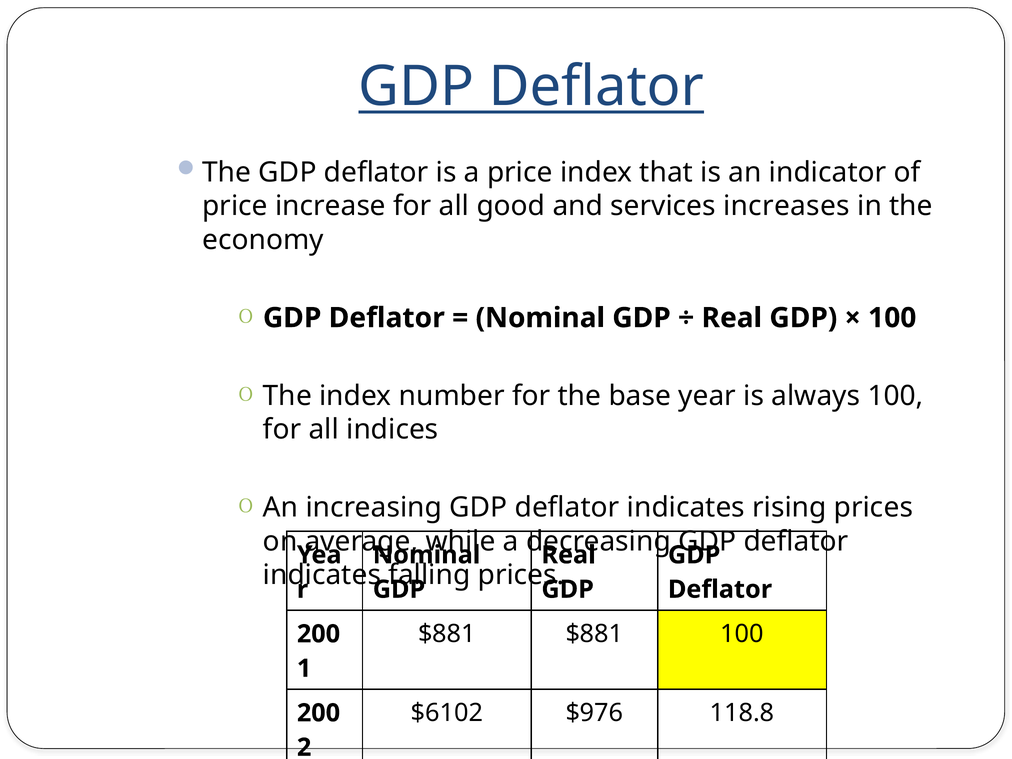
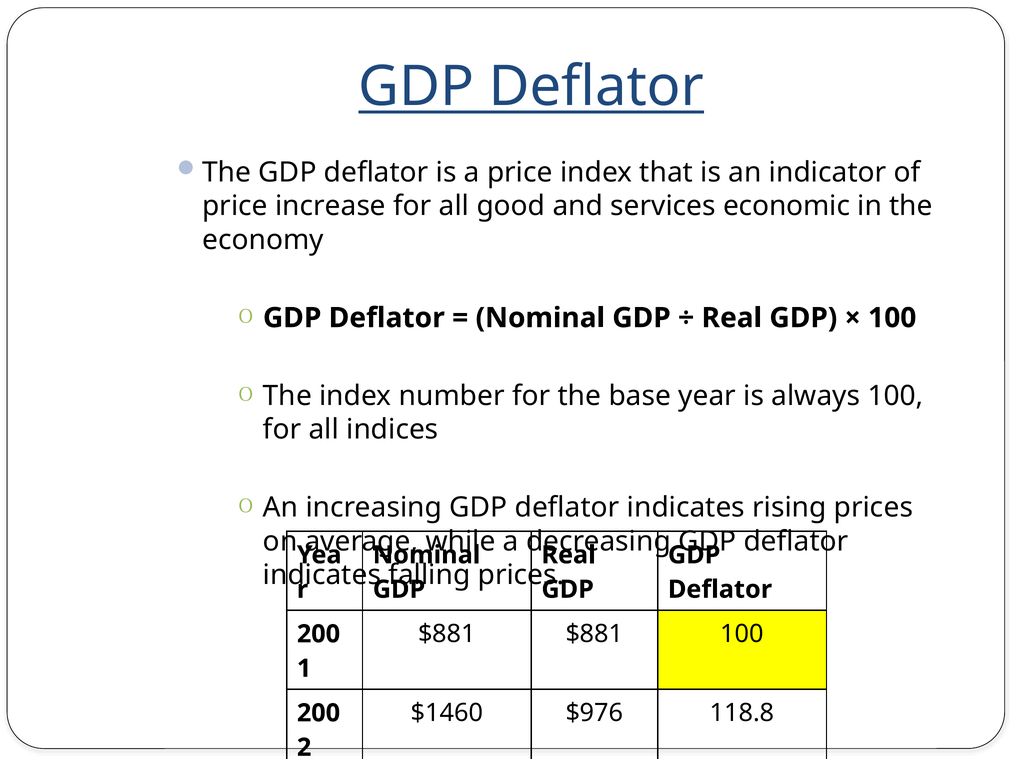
increases: increases -> economic (787, 206)
$6102: $6102 -> $1460 (447, 713)
